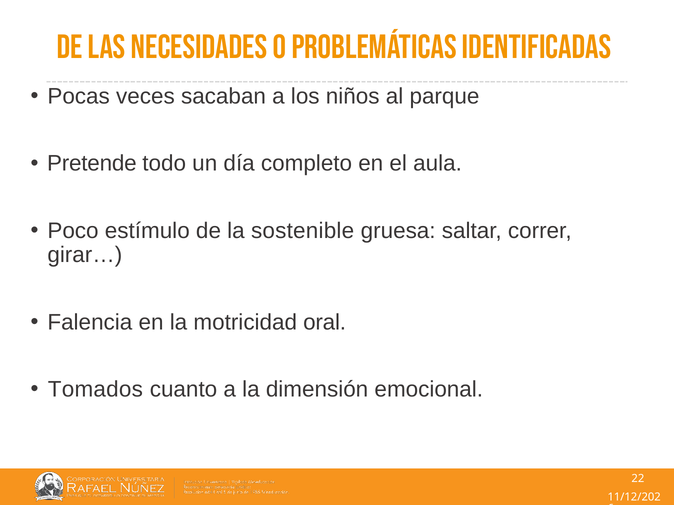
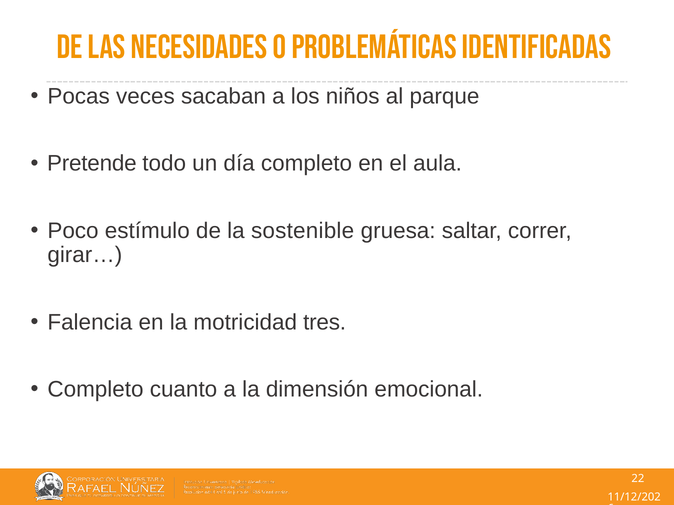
oral: oral -> tres (325, 322)
Tomados: Tomados -> Completo (95, 390)
